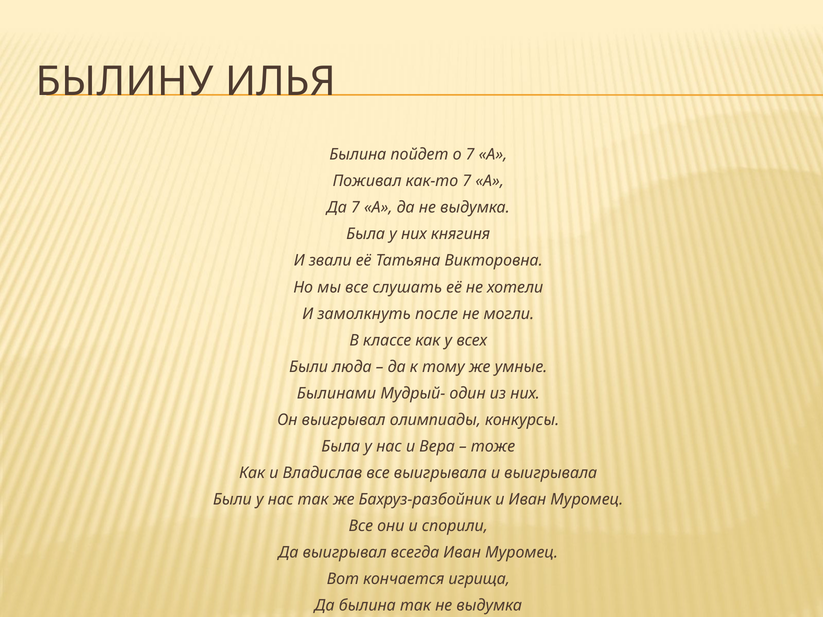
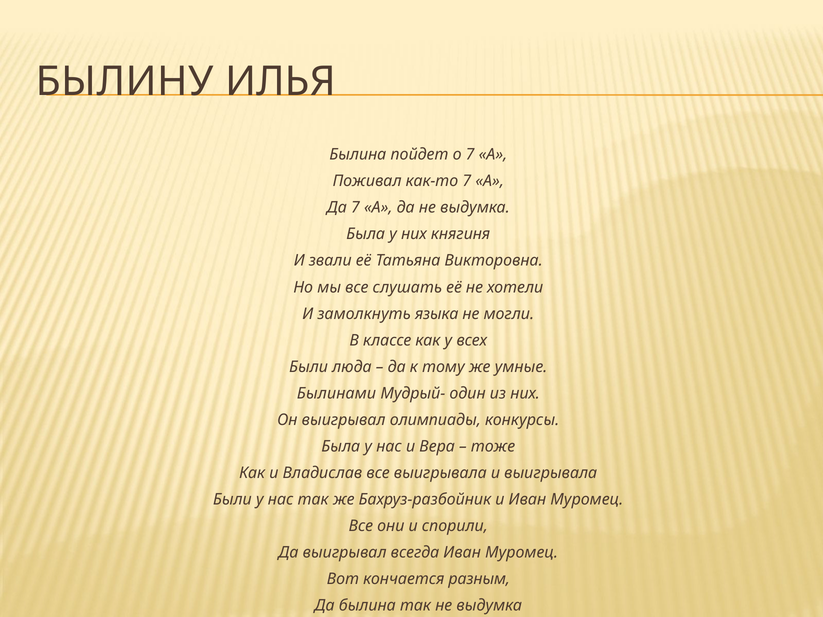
после: после -> языка (437, 314)
игрища: игрища -> разным (479, 579)
